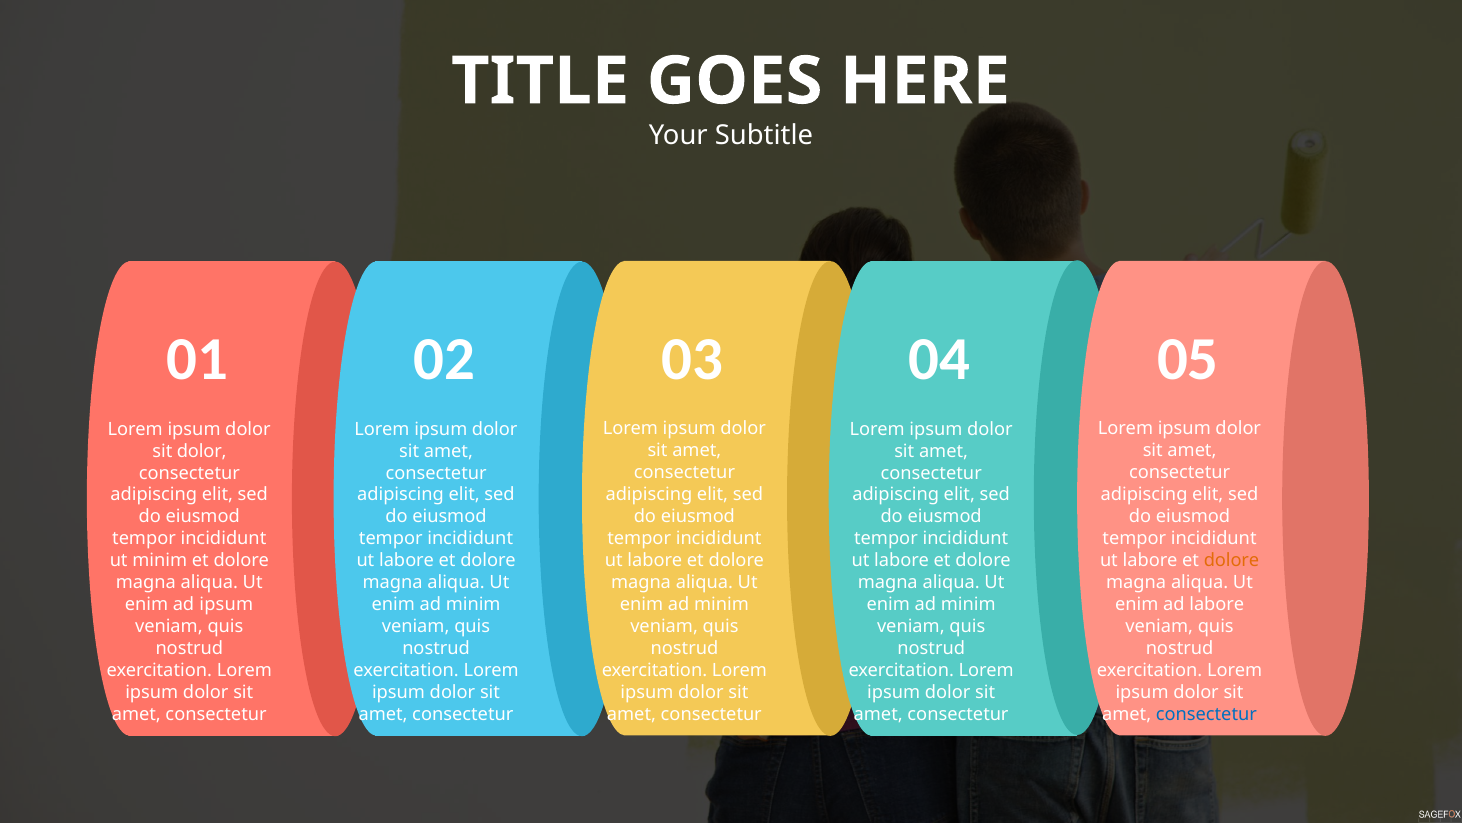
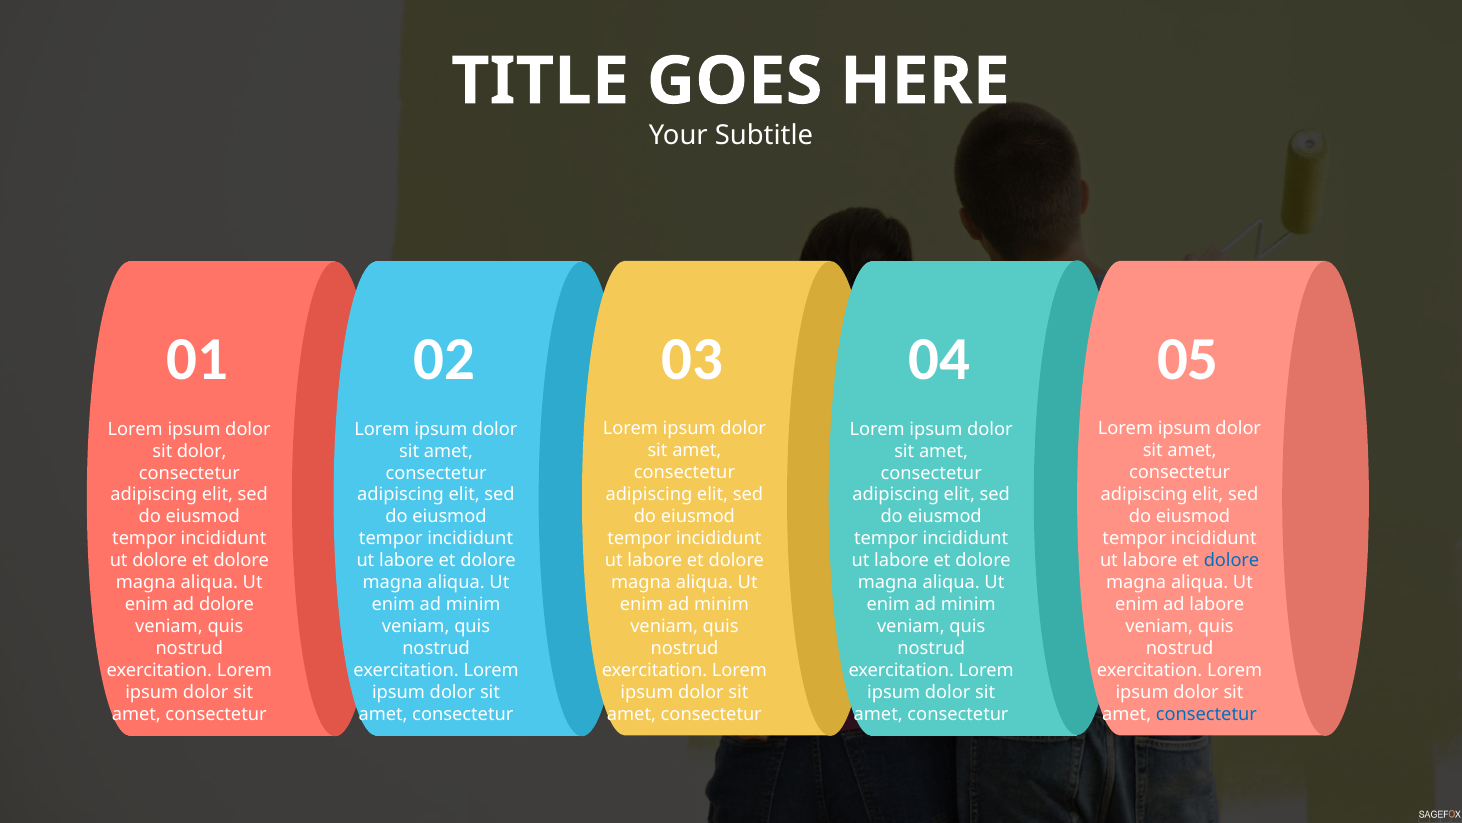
dolore colour: orange -> blue (1232, 560)
ut minim: minim -> dolore (160, 560)
ad ipsum: ipsum -> dolore (226, 604)
